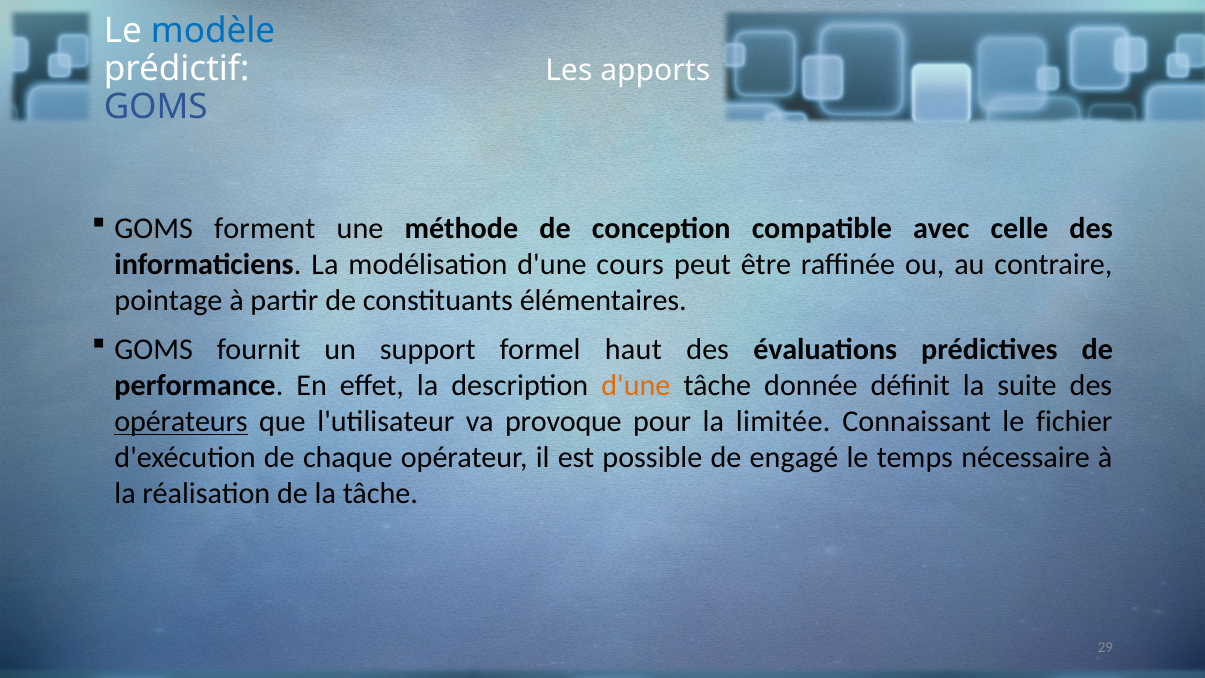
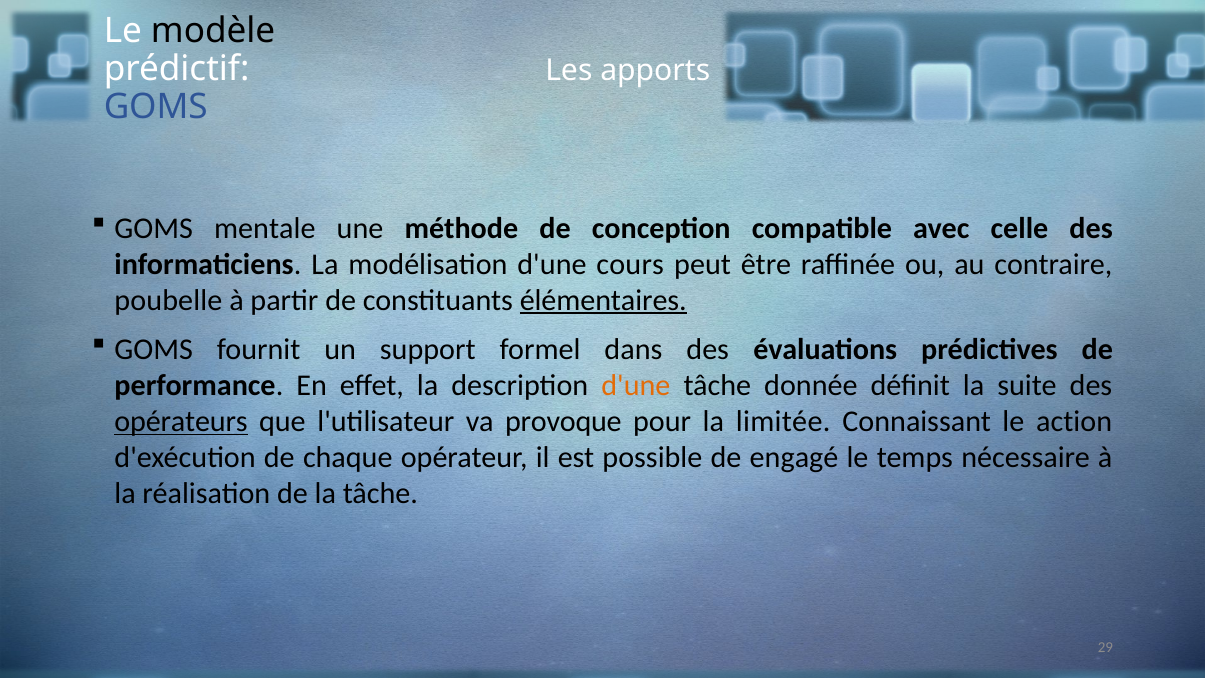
modèle colour: blue -> black (213, 31)
forment: forment -> mentale (265, 228)
pointage: pointage -> poubelle (168, 300)
élémentaires underline: none -> present (603, 300)
haut: haut -> dans (633, 349)
fichier: fichier -> action (1074, 421)
